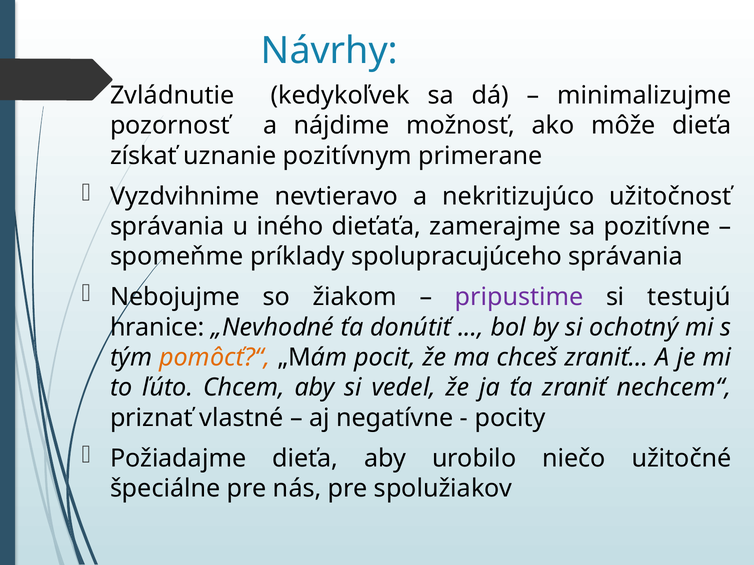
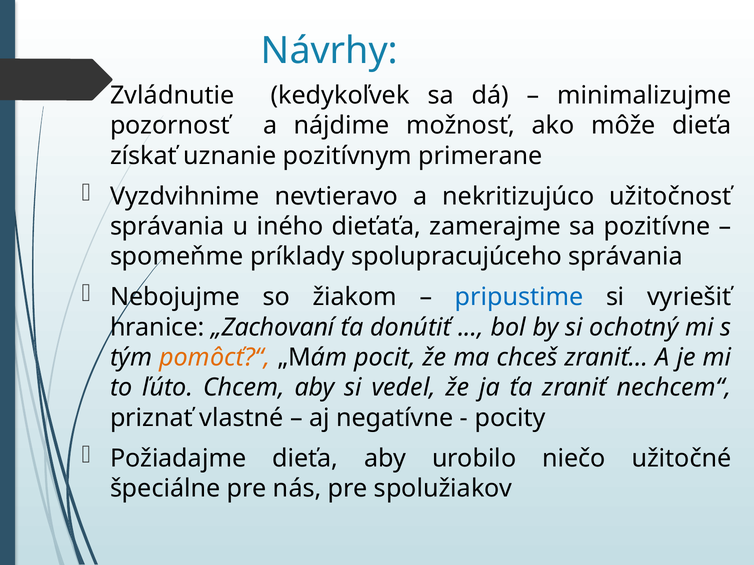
pripustime colour: purple -> blue (519, 297)
testujú: testujú -> vyriešiť (689, 297)
„Nevhodné: „Nevhodné -> „Zachovaní (273, 328)
